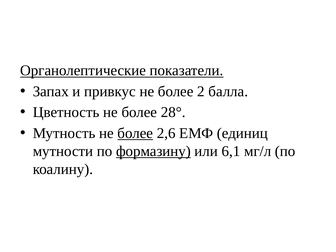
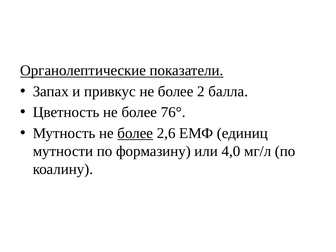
28°: 28° -> 76° (173, 112)
формазину underline: present -> none (153, 151)
6,1: 6,1 -> 4,0 (231, 151)
